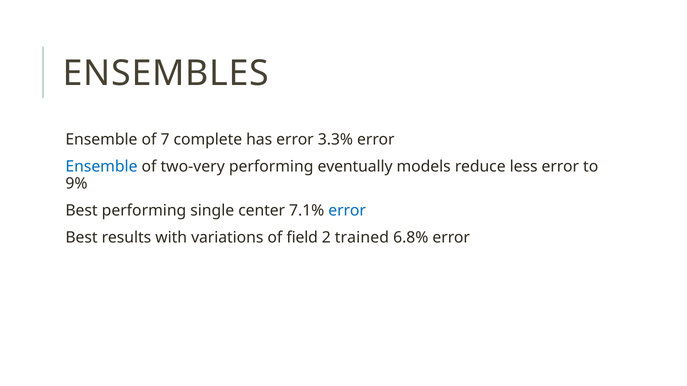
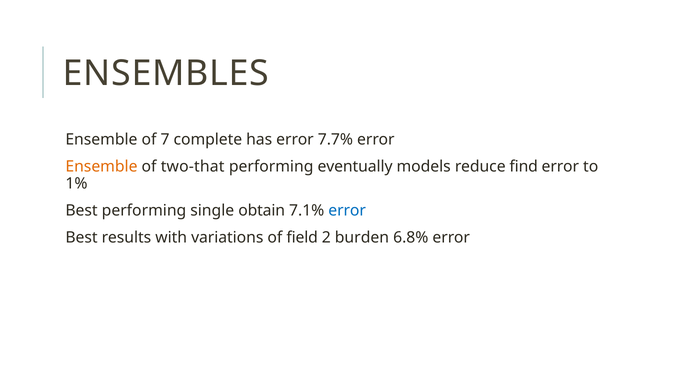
3.3%: 3.3% -> 7.7% (335, 140)
Ensemble colour: blue -> orange (101, 167)
two-very: two-very -> two-that (193, 167)
less: less -> find (524, 167)
9%: 9% -> 1% (76, 184)
center: center -> obtain (262, 211)
trained: trained -> burden (362, 238)
